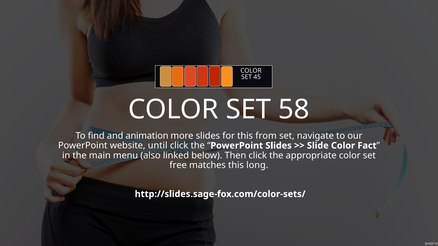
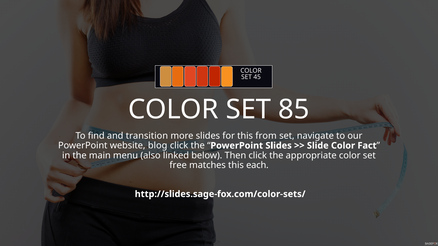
58: 58 -> 85 (294, 109)
animation: animation -> transition (147, 136)
until: until -> blog (158, 146)
long: long -> each (257, 165)
